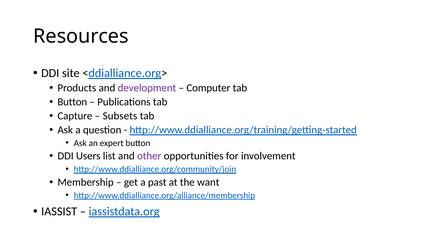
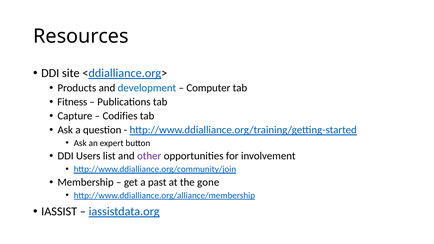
development colour: purple -> blue (147, 88)
Button: Button -> Fitness (72, 102)
Subsets: Subsets -> Codifies (120, 116)
want: want -> gone (208, 182)
